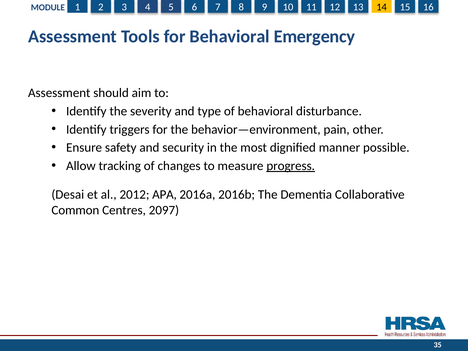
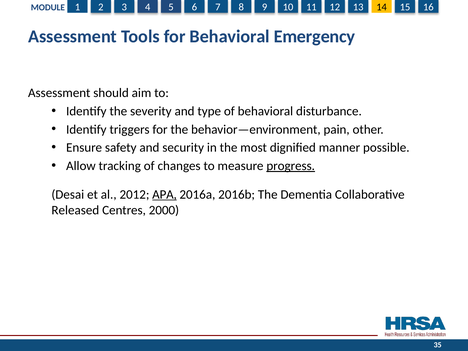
APA underline: none -> present (164, 194)
Common: Common -> Released (75, 210)
2097: 2097 -> 2000 (164, 210)
